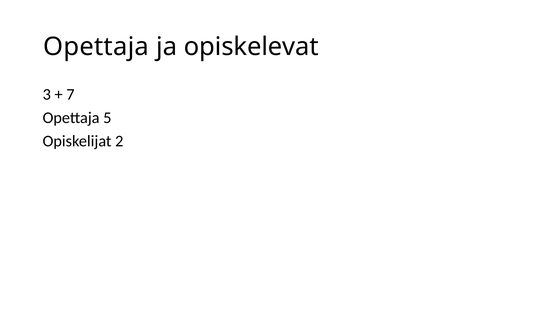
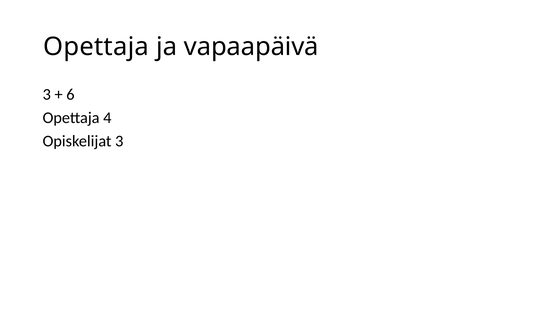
opiskelevat: opiskelevat -> vapaapäivä (251, 47)
7: 7 -> 6 (70, 95)
5: 5 -> 4 (107, 118)
Opiskelijat 2: 2 -> 3 (119, 141)
